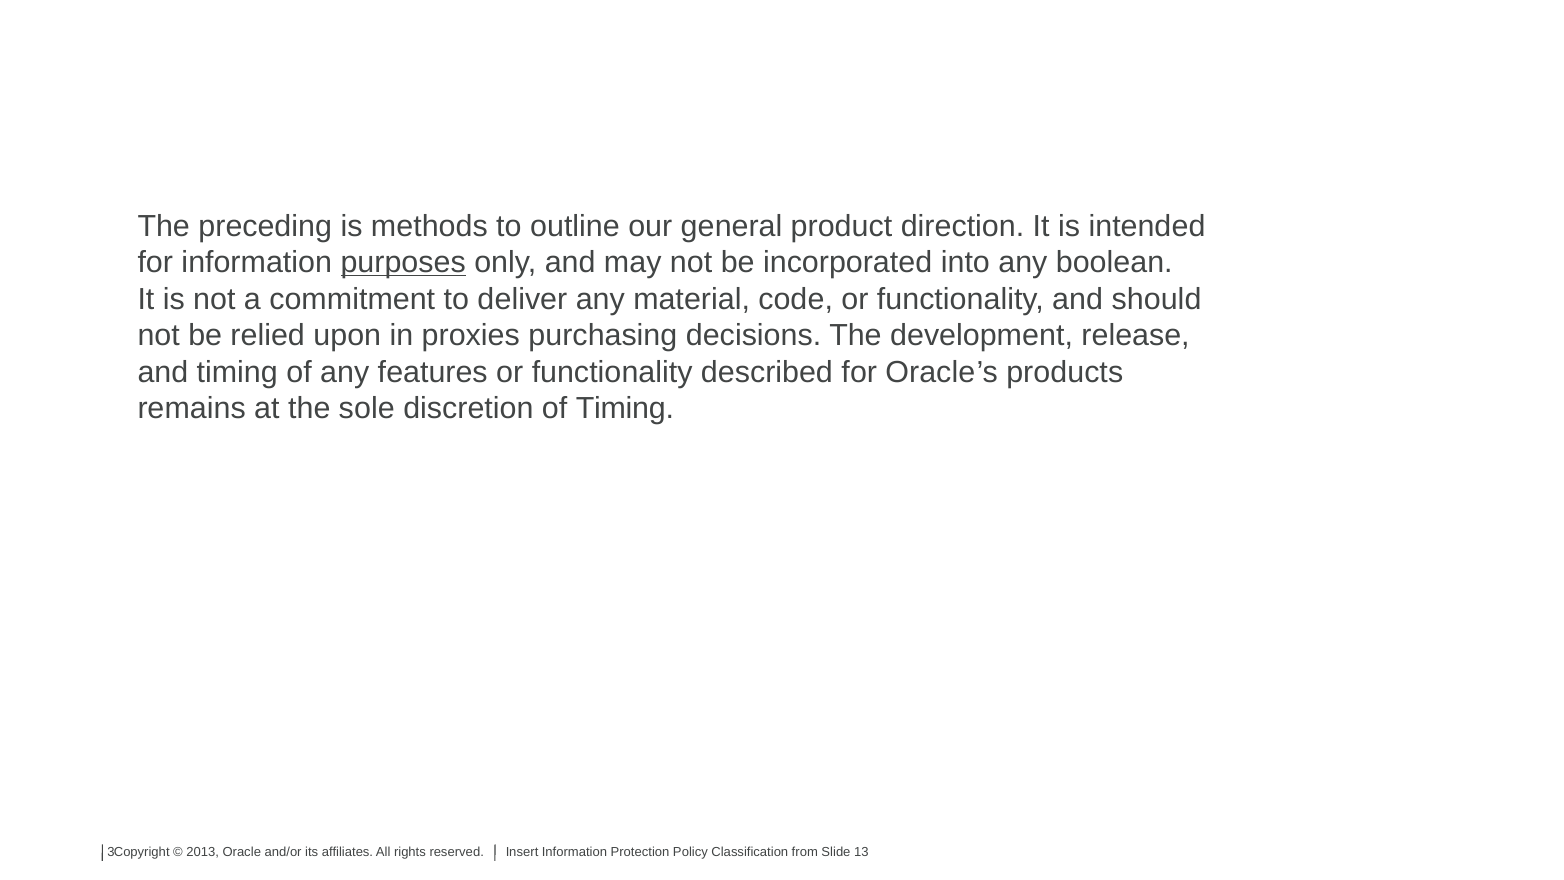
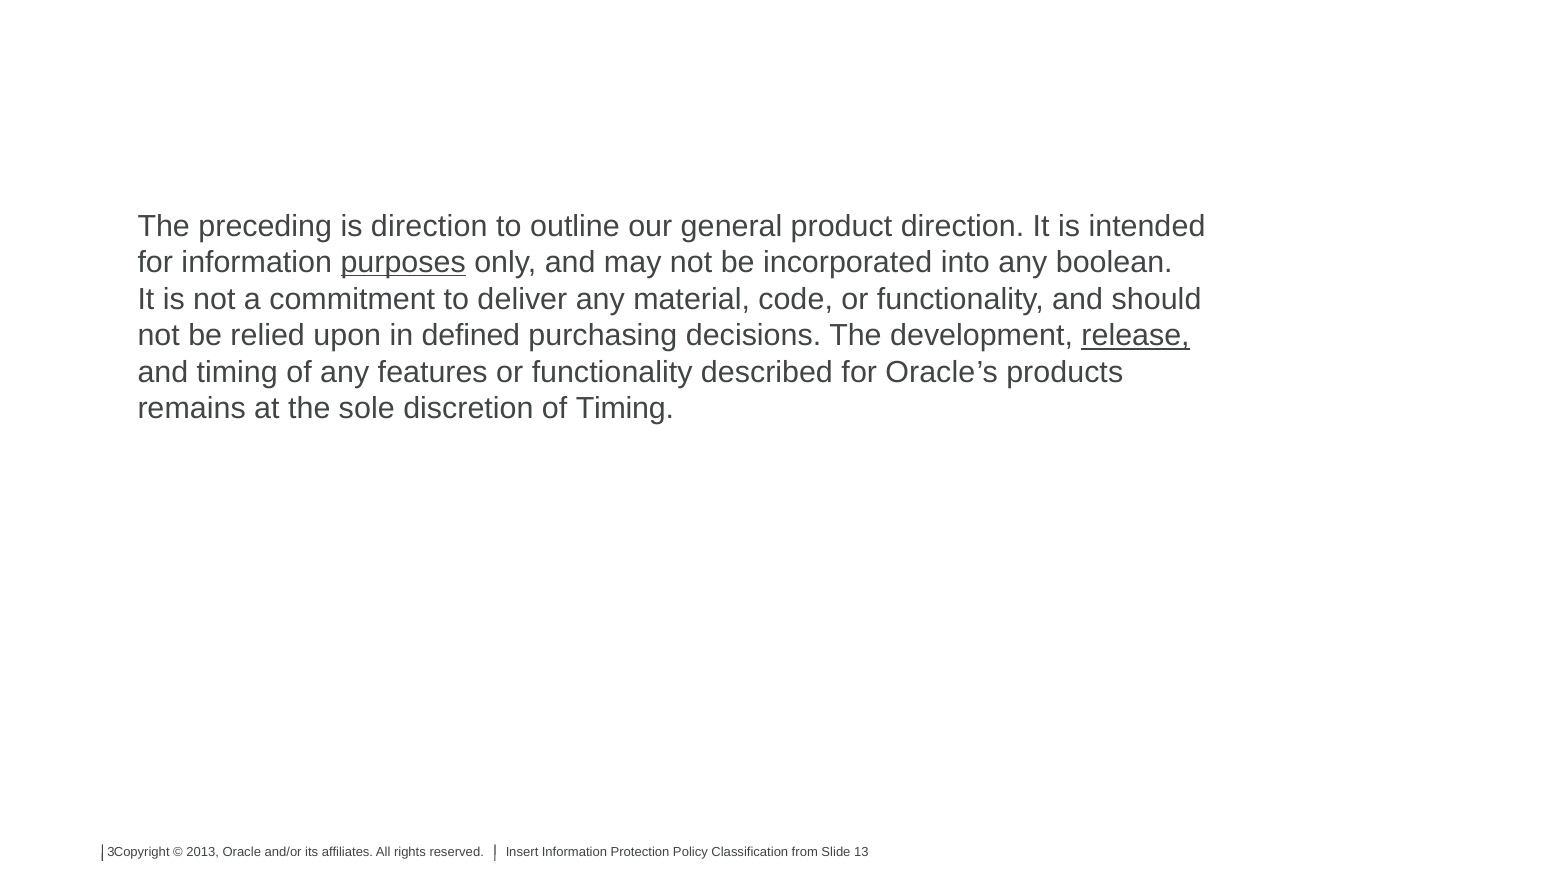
is methods: methods -> direction (429, 226)
proxies: proxies -> defined (471, 335)
release underline: none -> present (1136, 335)
